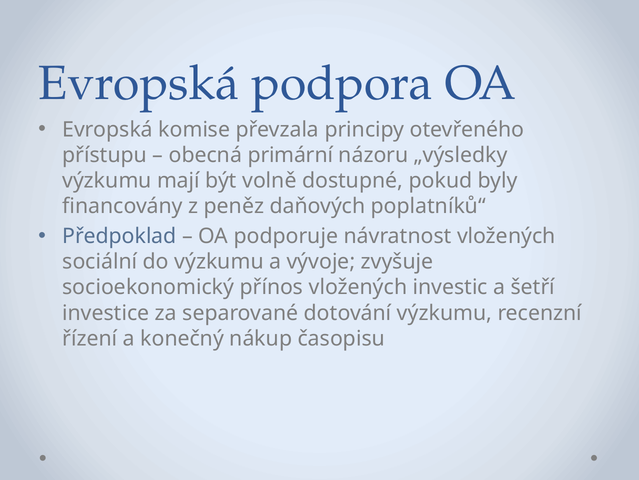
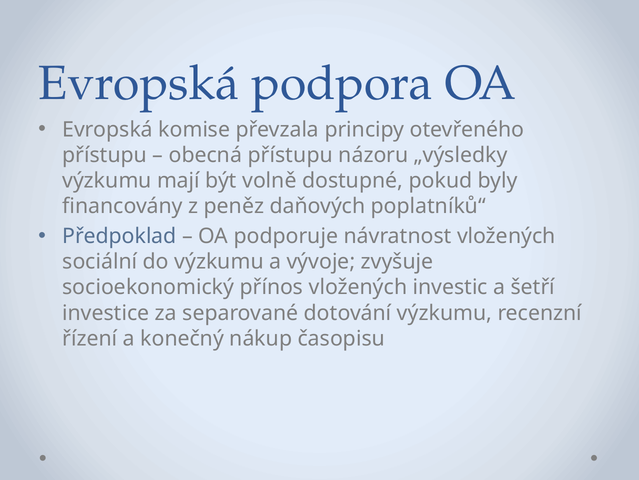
obecná primární: primární -> přístupu (290, 155)
